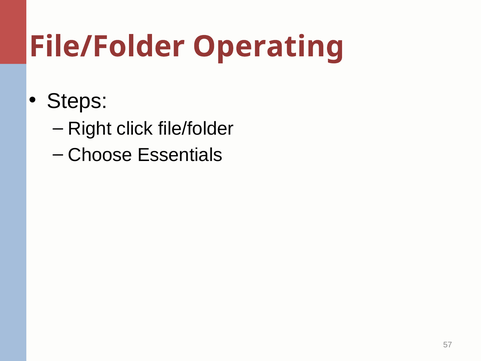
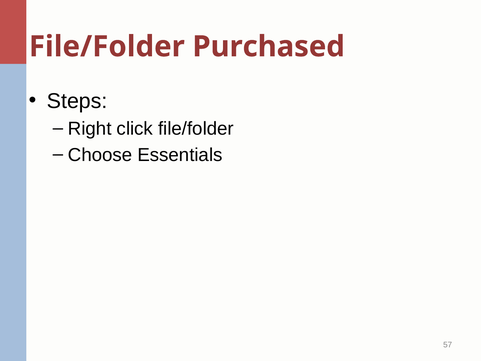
Operating: Operating -> Purchased (269, 47)
